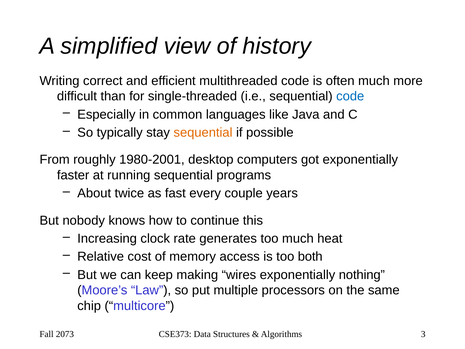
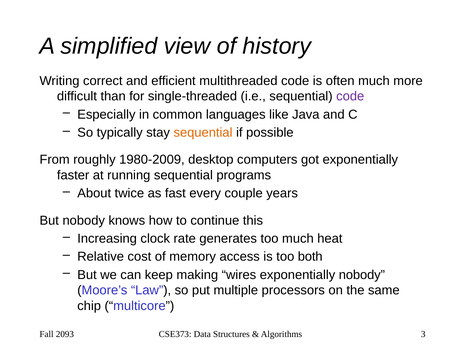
code colour: blue -> purple (350, 96)
1980-2001: 1980-2001 -> 1980-2009 (152, 160)
exponentially nothing: nothing -> nobody (362, 275)
2073: 2073 -> 2093 (65, 334)
